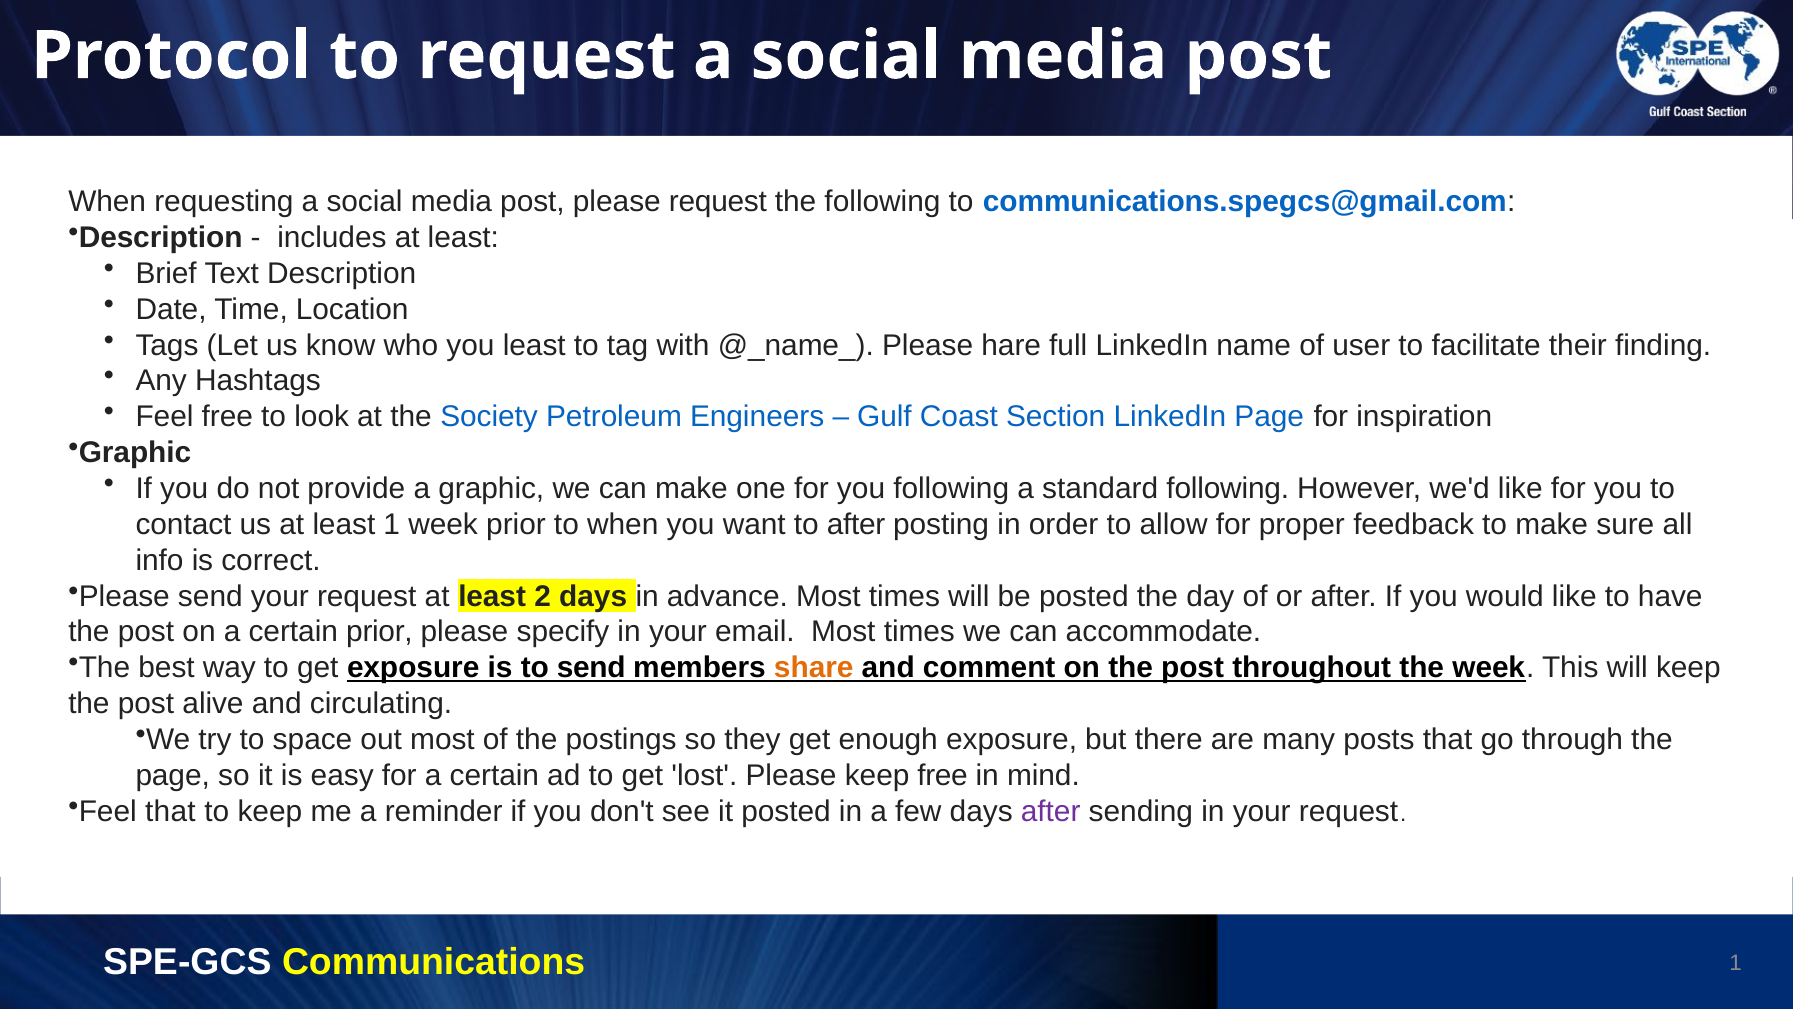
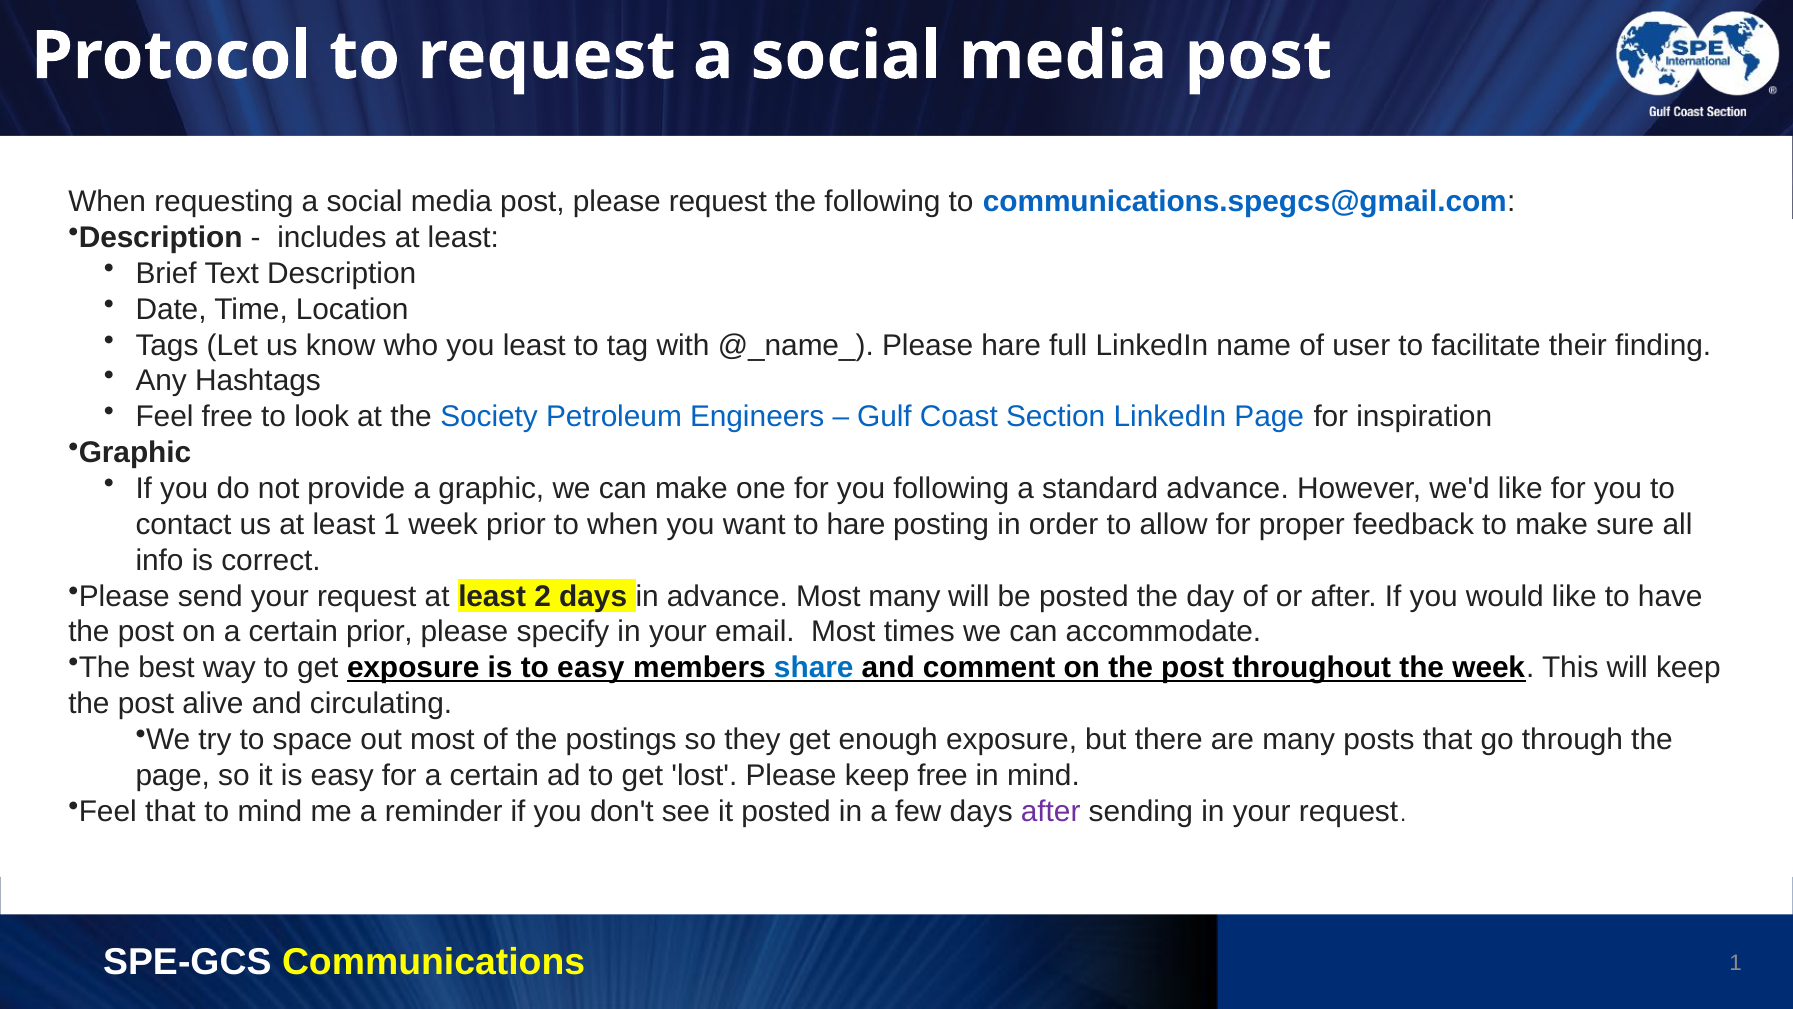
standard following: following -> advance (1228, 488)
to after: after -> hare (856, 524)
advance Most times: times -> many (905, 596)
to send: send -> easy (591, 668)
share colour: orange -> blue (814, 668)
to keep: keep -> mind (270, 811)
